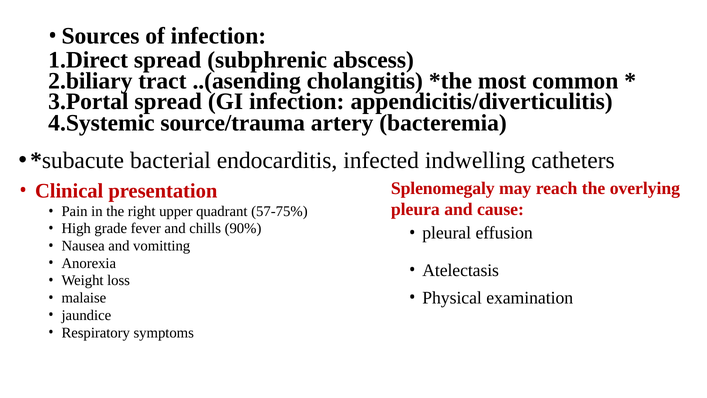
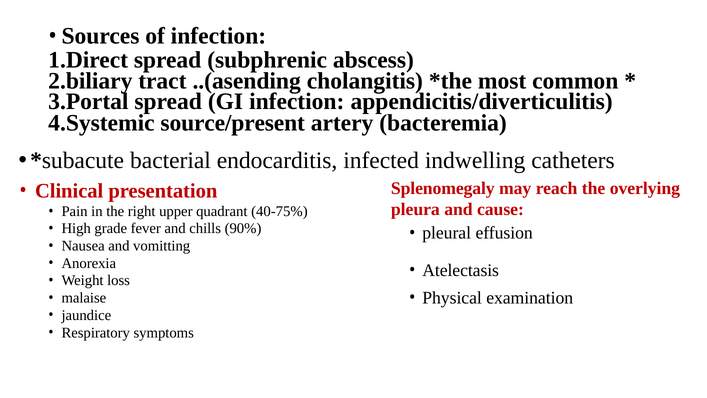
source/trauma: source/trauma -> source/present (233, 123)
57-75%: 57-75% -> 40-75% (279, 211)
